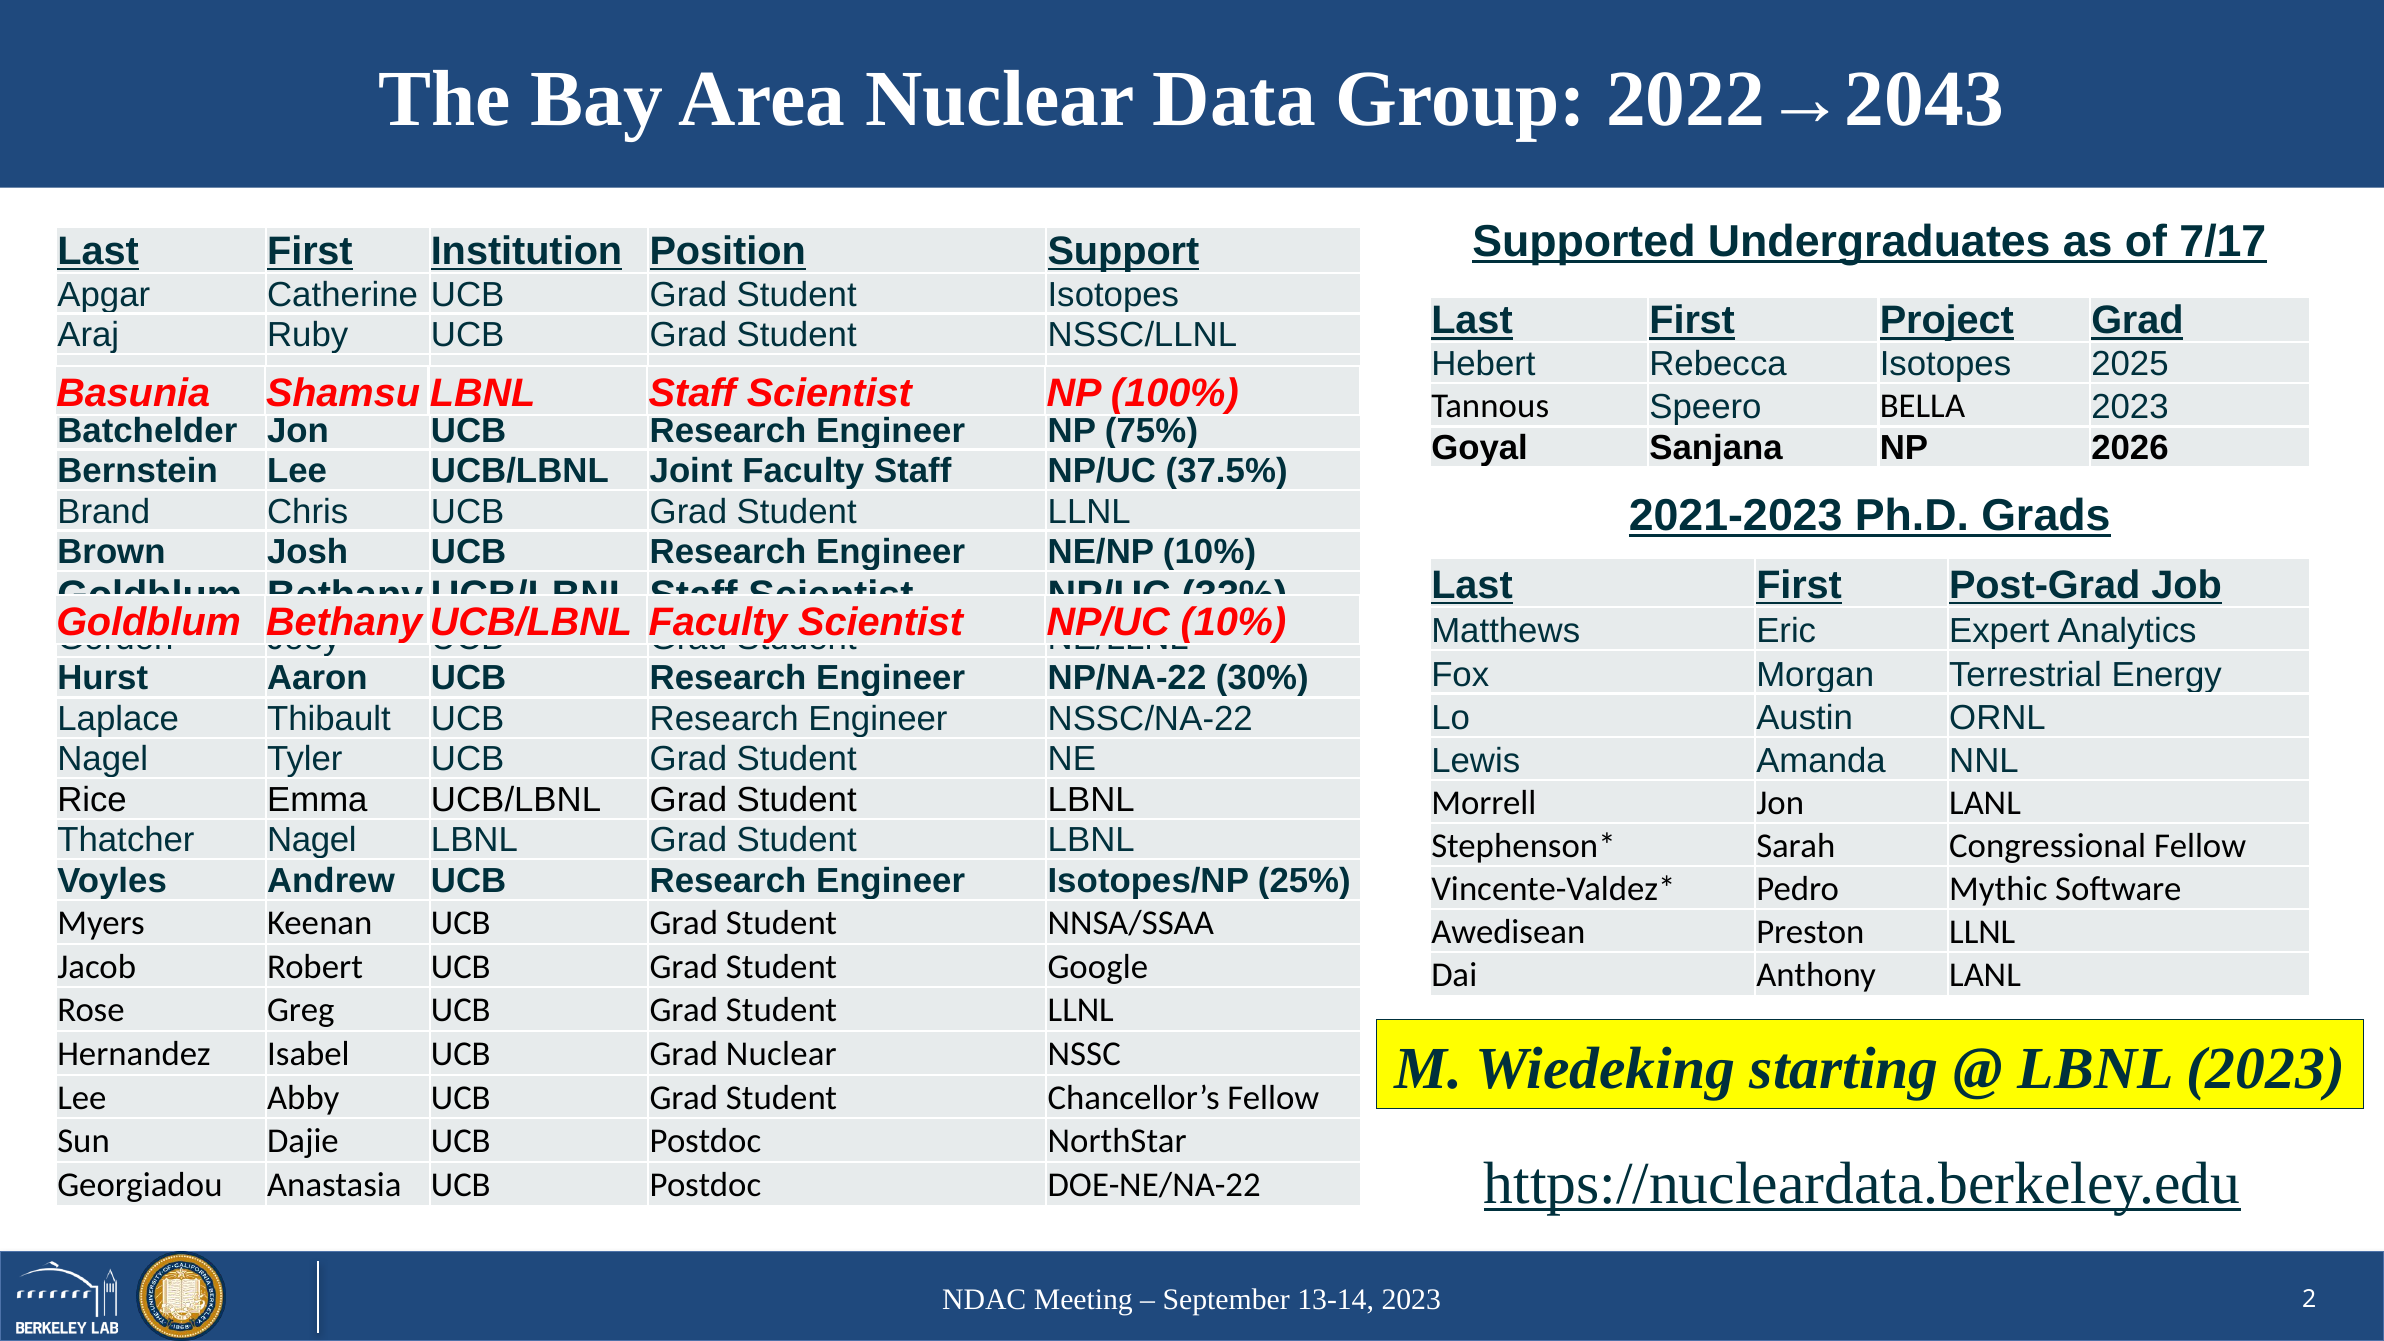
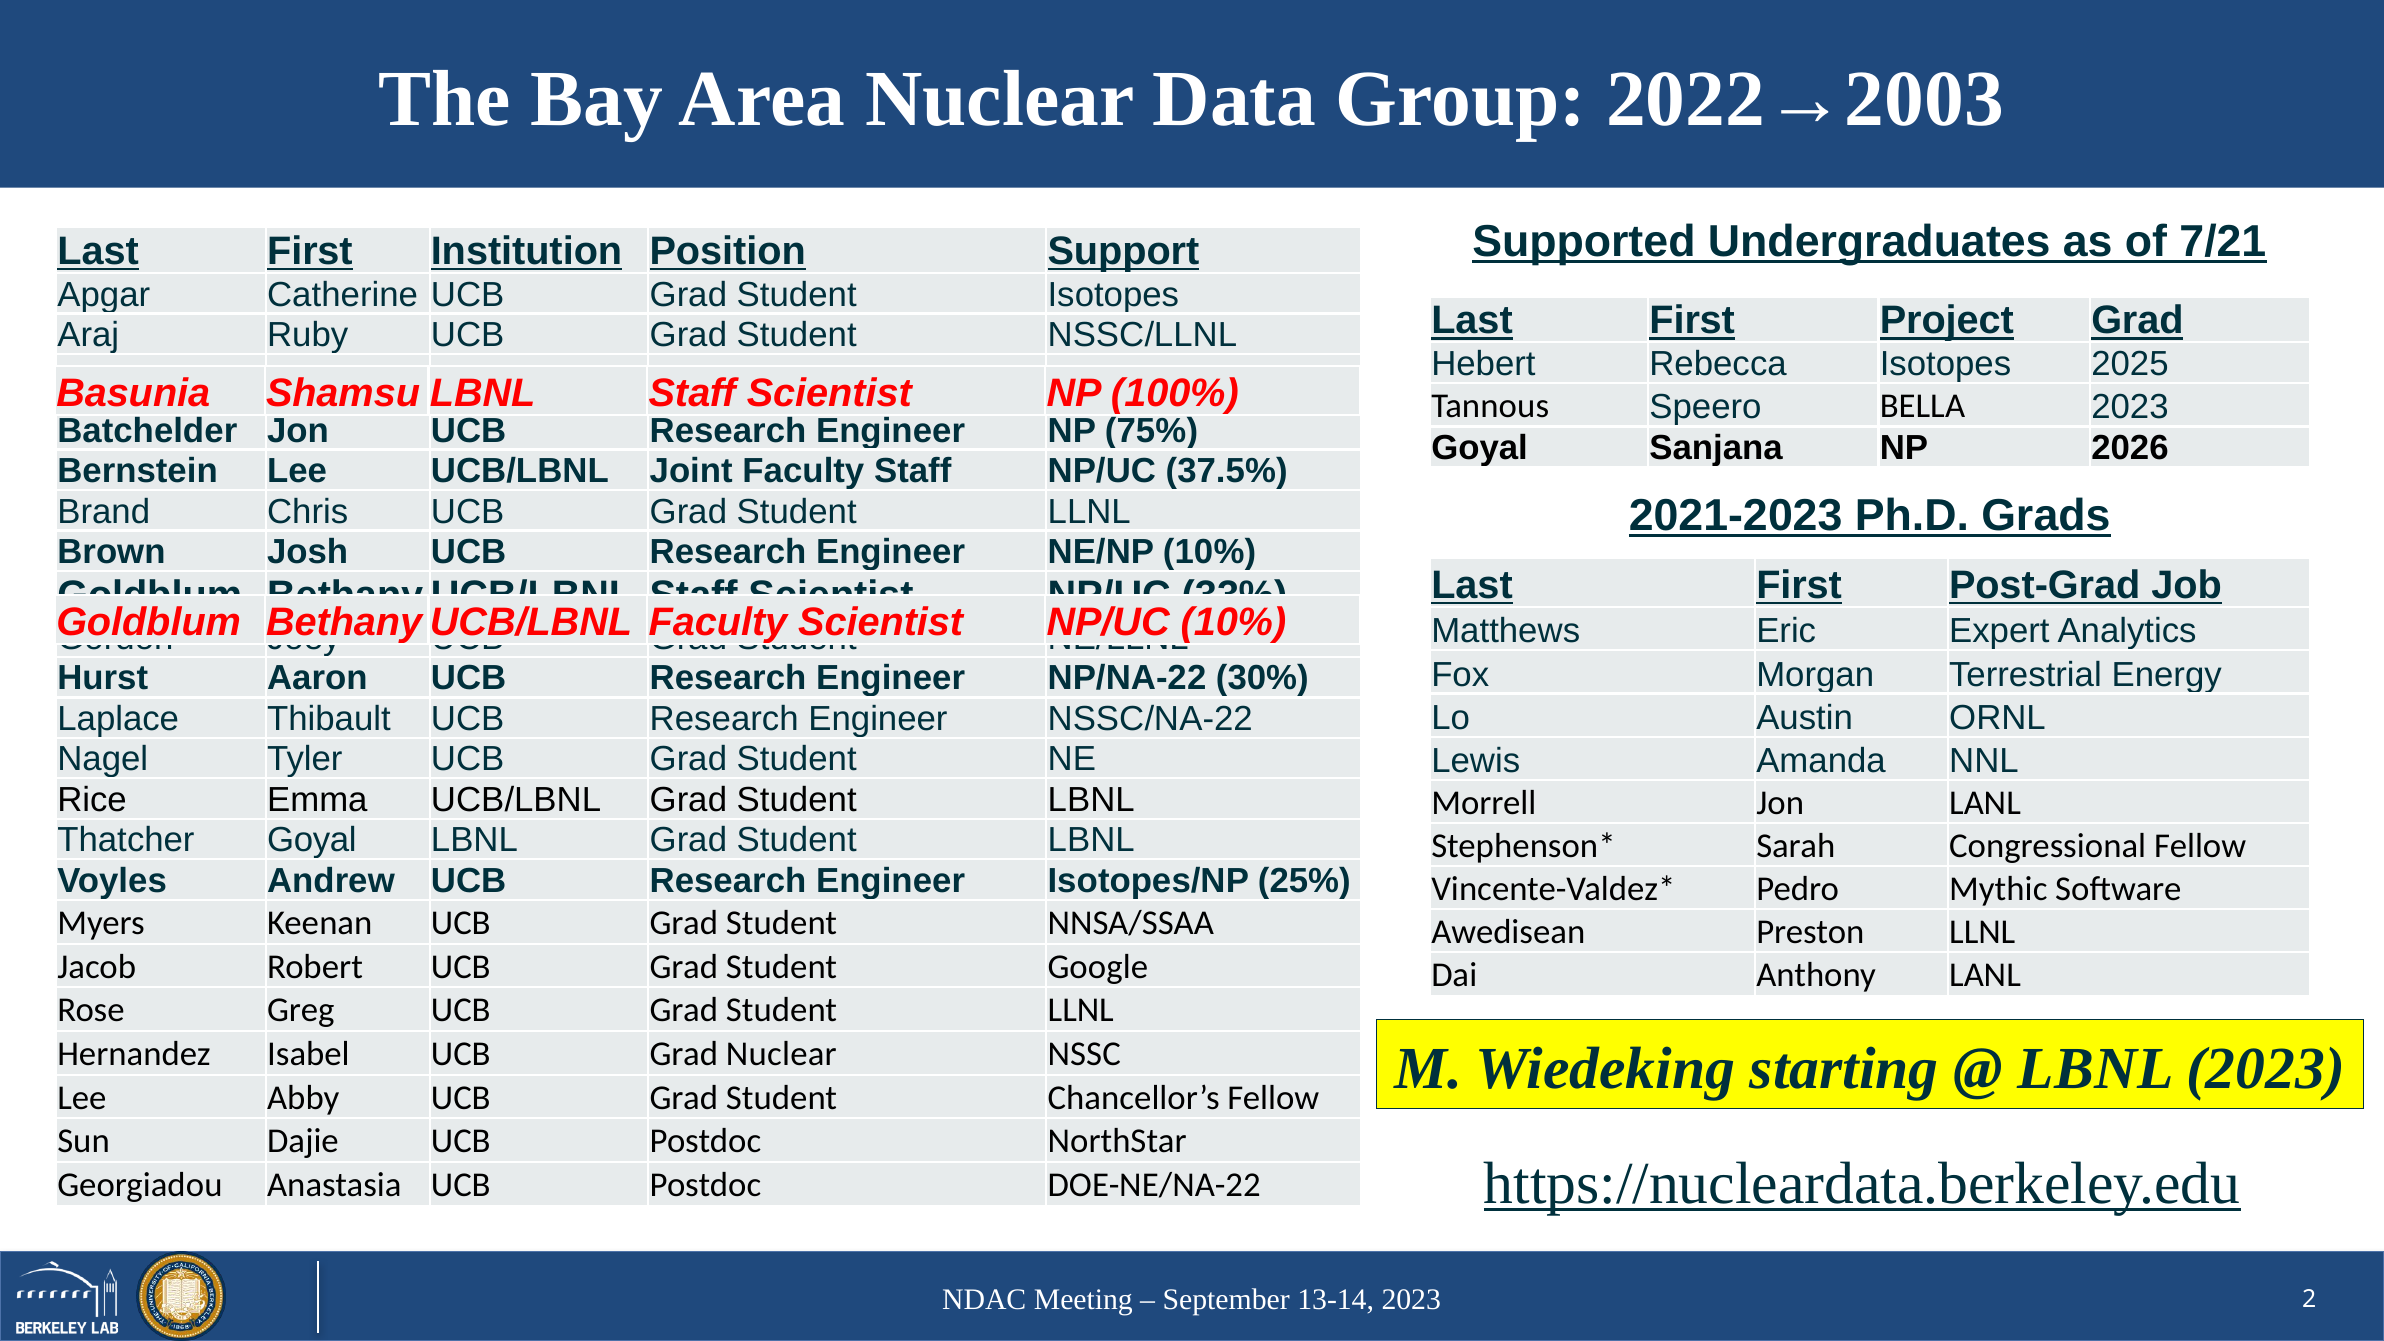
2022→2043: 2022→2043 -> 2022→2003 (1805, 99)
7/17: 7/17 -> 7/21 (2223, 242)
Thatcher Nagel: Nagel -> Goyal (312, 840)
